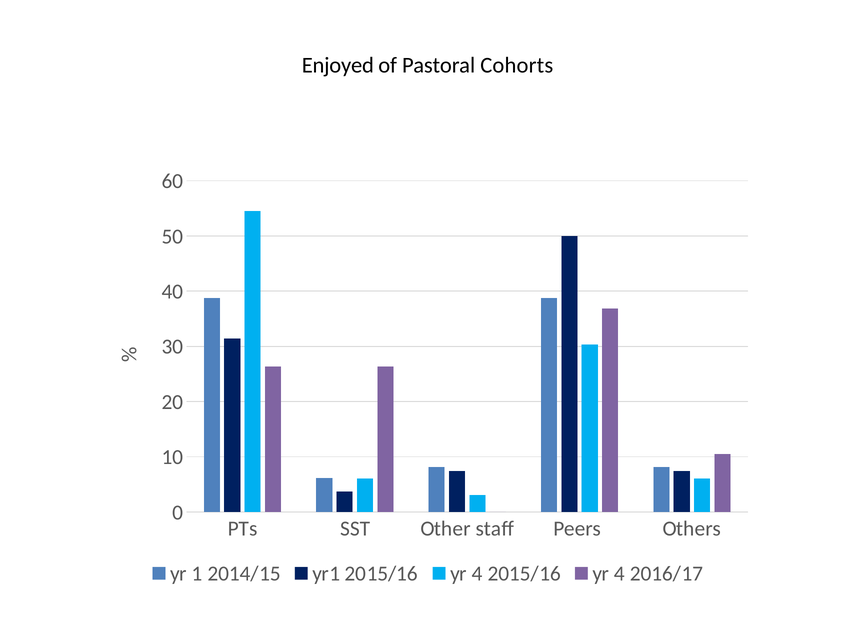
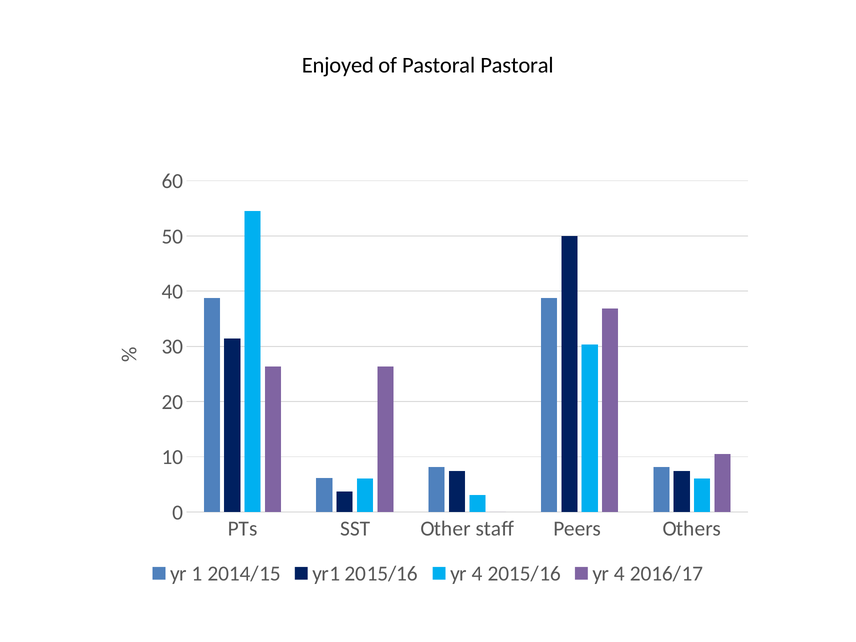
Pastoral Cohorts: Cohorts -> Pastoral (517, 65)
